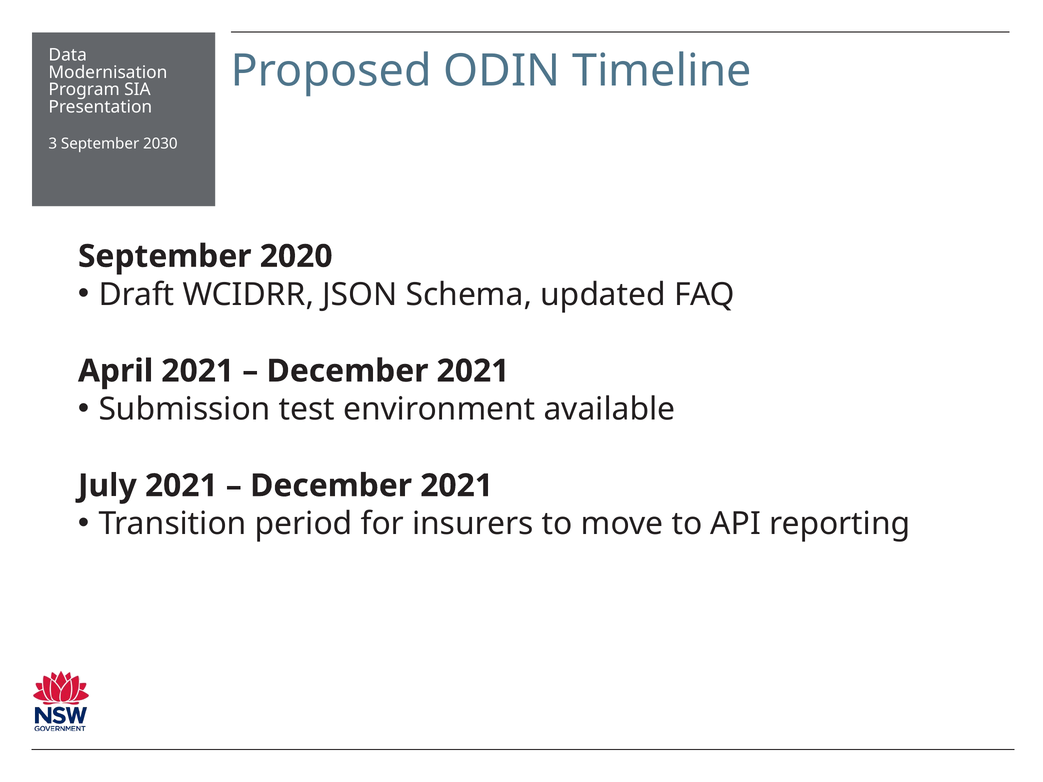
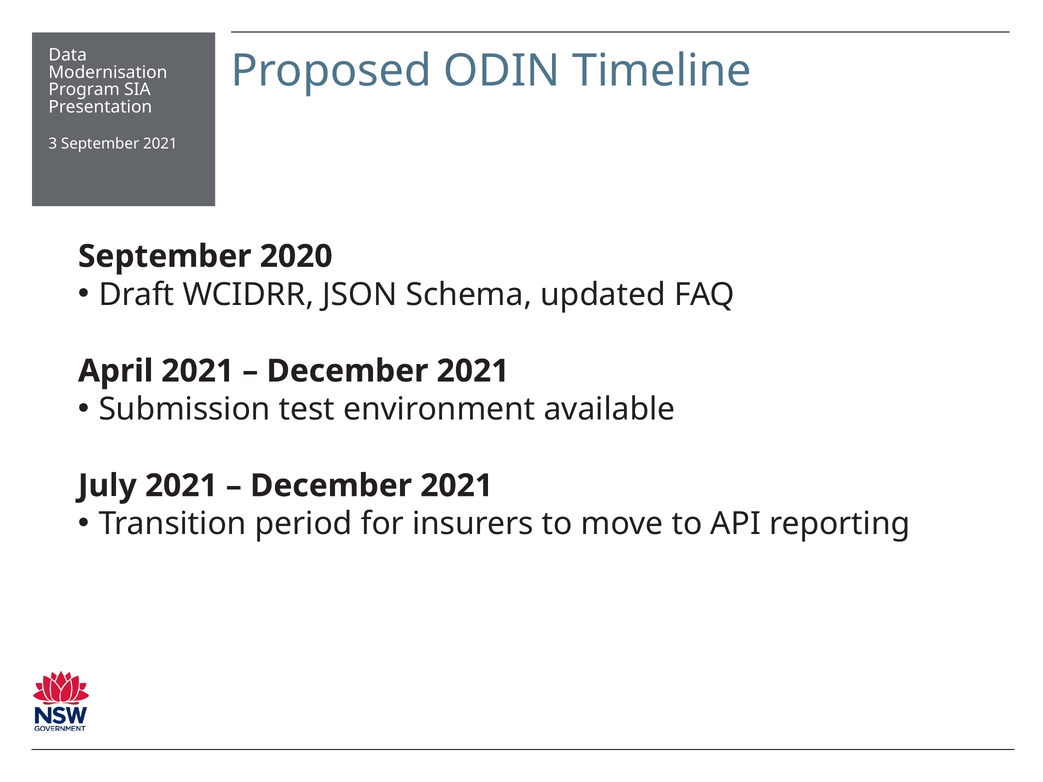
September 2030: 2030 -> 2021 (160, 144)
